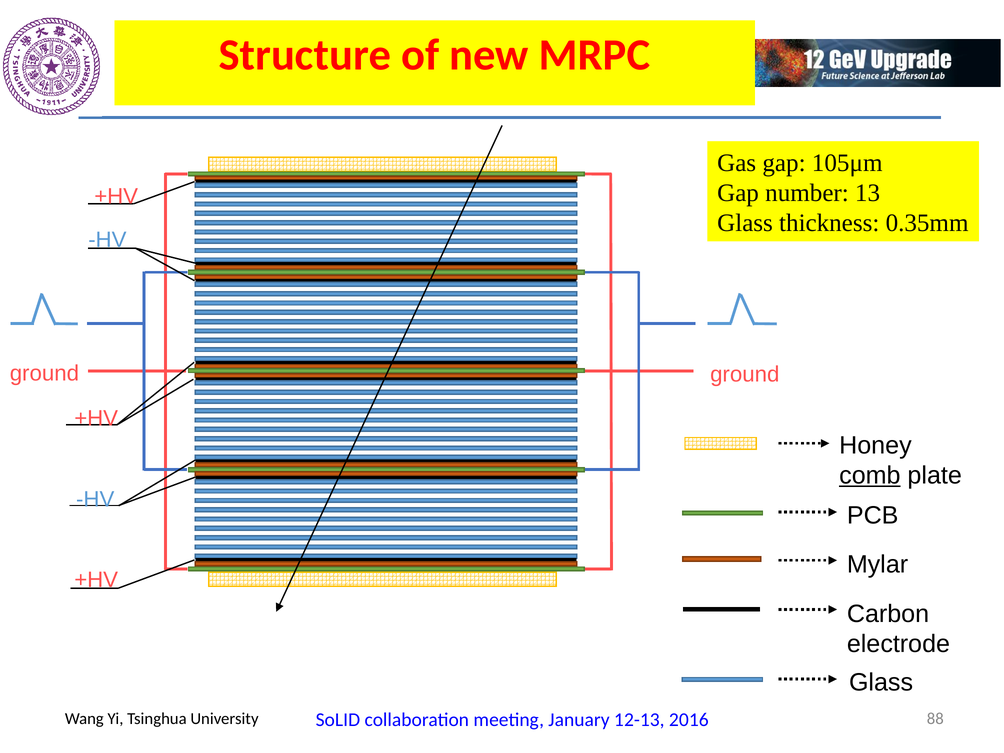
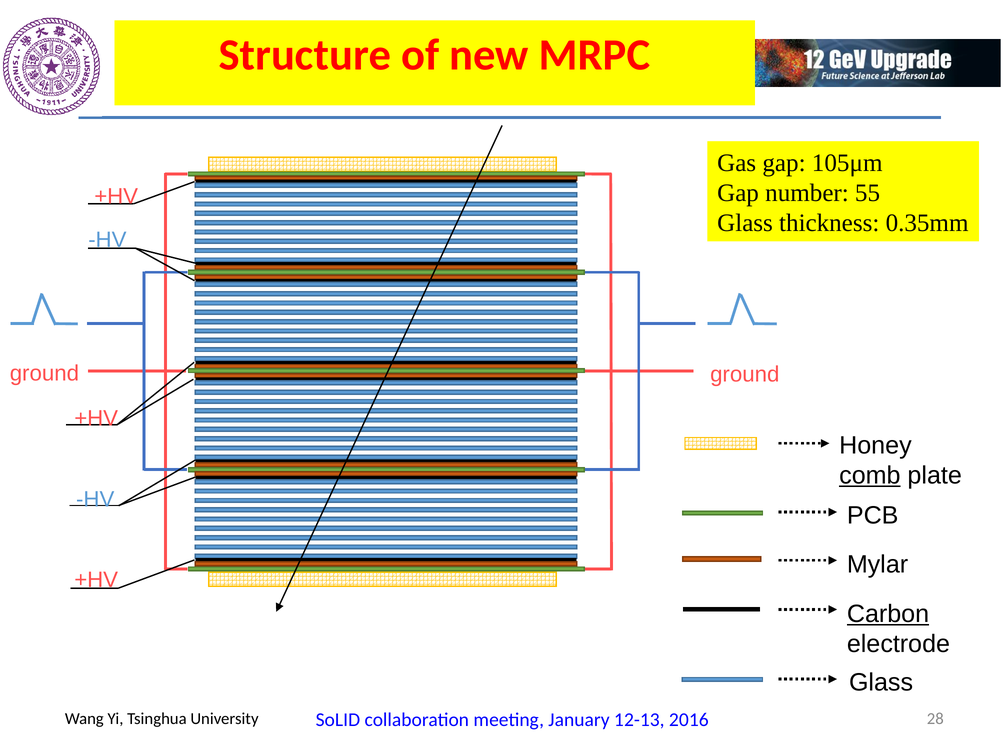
13: 13 -> 55 (868, 193)
Carbon underline: none -> present (888, 614)
88: 88 -> 28 (935, 719)
